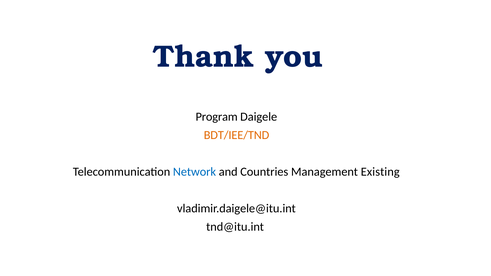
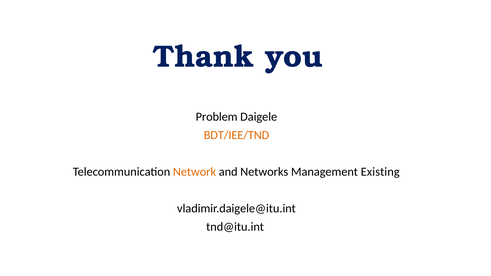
Program: Program -> Problem (217, 117)
Network colour: blue -> orange (195, 172)
Countries: Countries -> Networks (264, 172)
